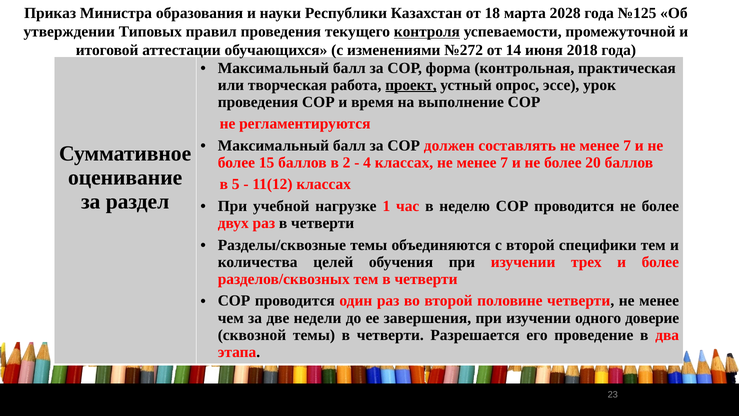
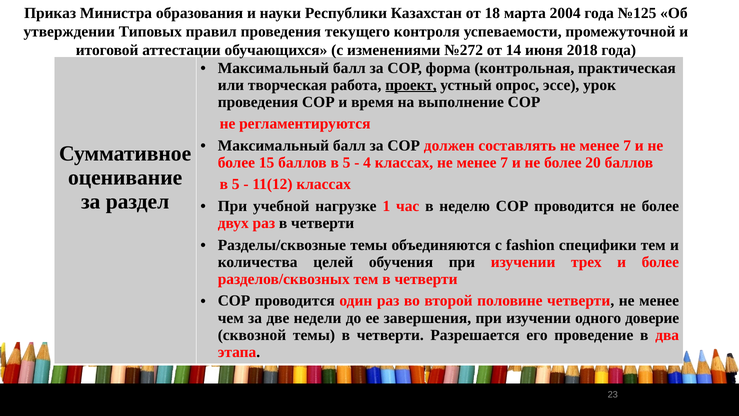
2028: 2028 -> 2004 (565, 13)
контроля underline: present -> none (427, 32)
15 баллов в 2: 2 -> 5 (347, 163)
с второй: второй -> fashion (530, 245)
